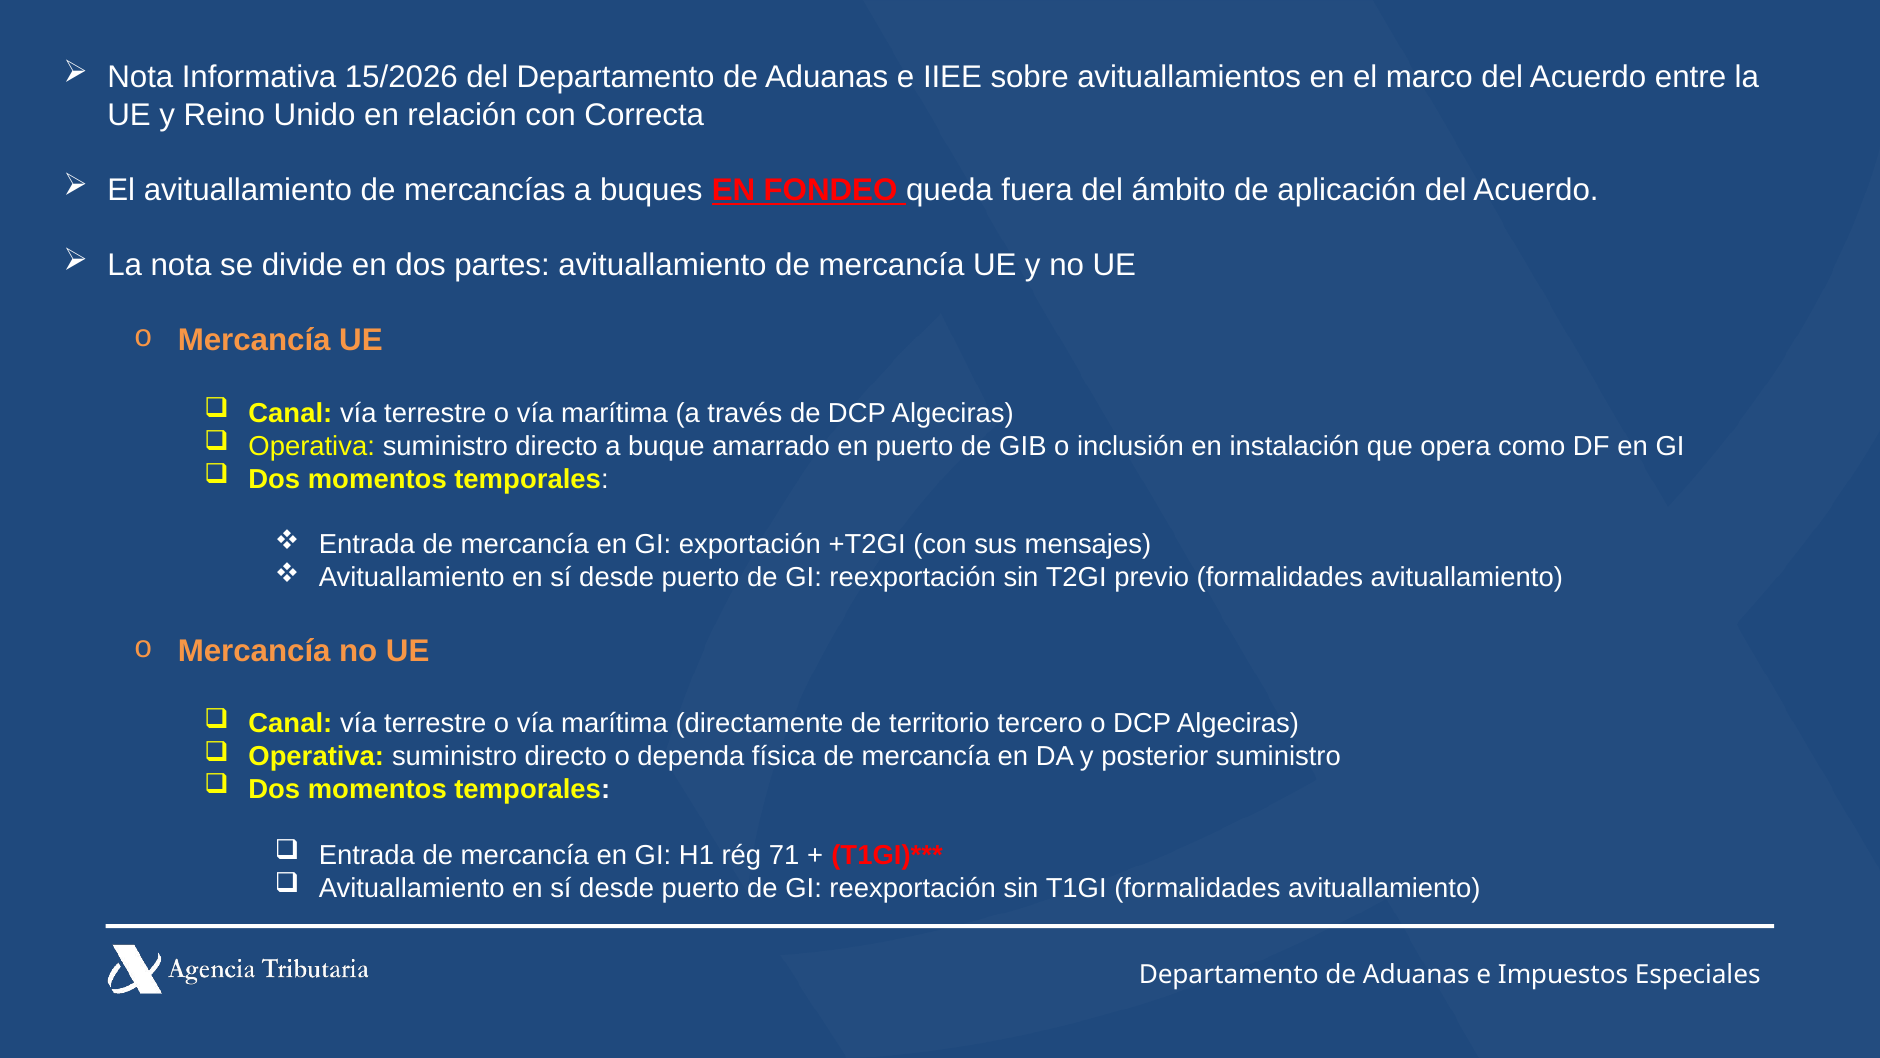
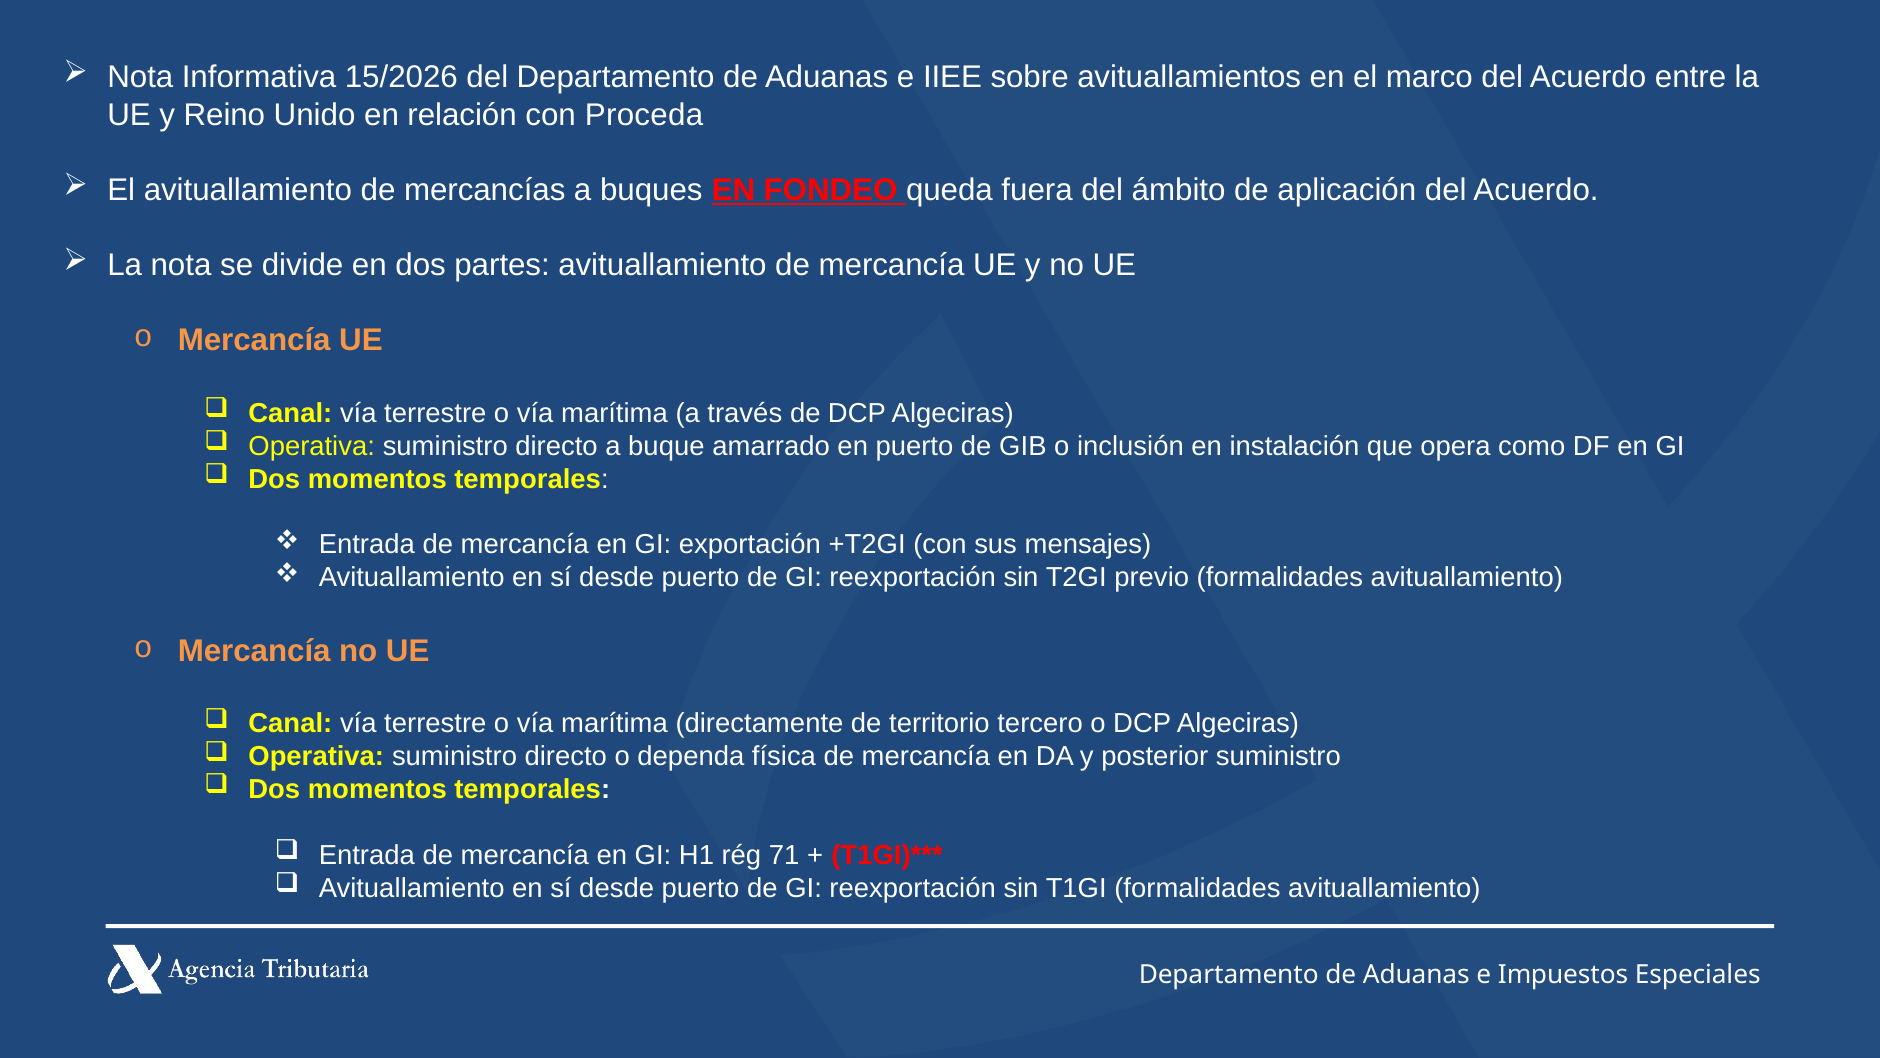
Correcta: Correcta -> Proceda (644, 115)
